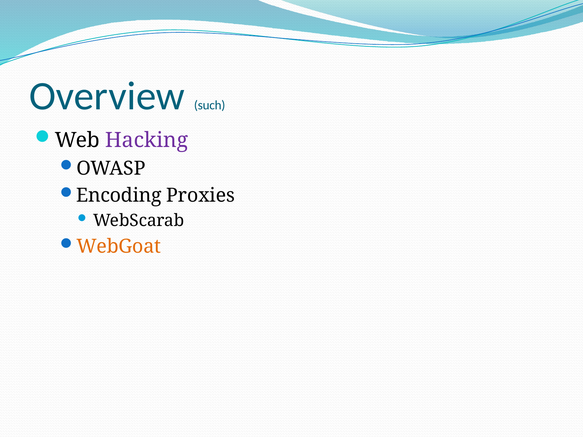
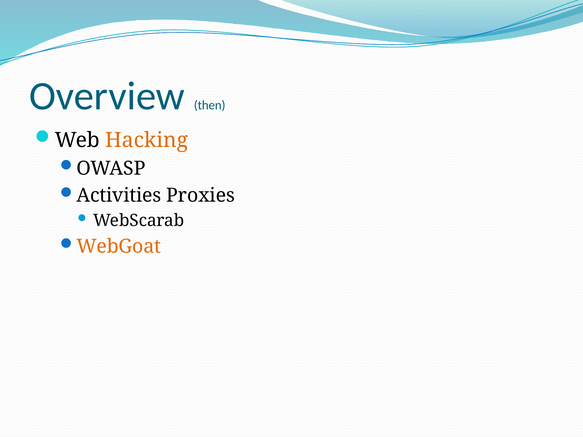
such: such -> then (210, 105)
Hacking colour: purple -> orange (147, 140)
Encoding: Encoding -> Activities (119, 196)
